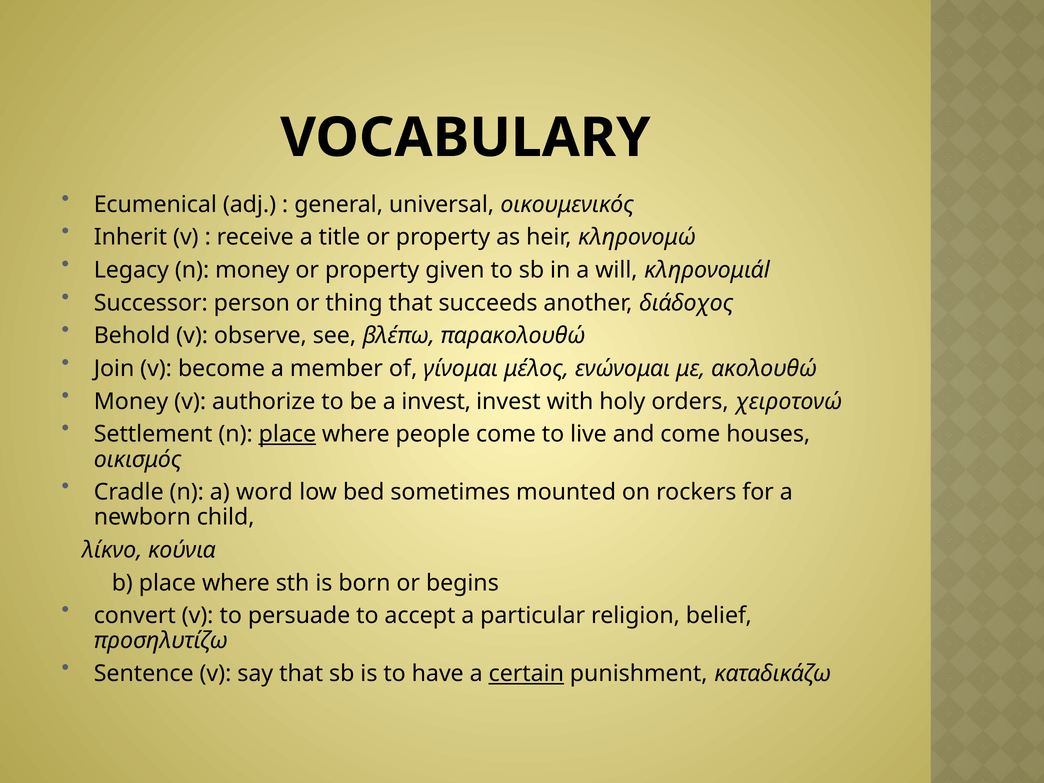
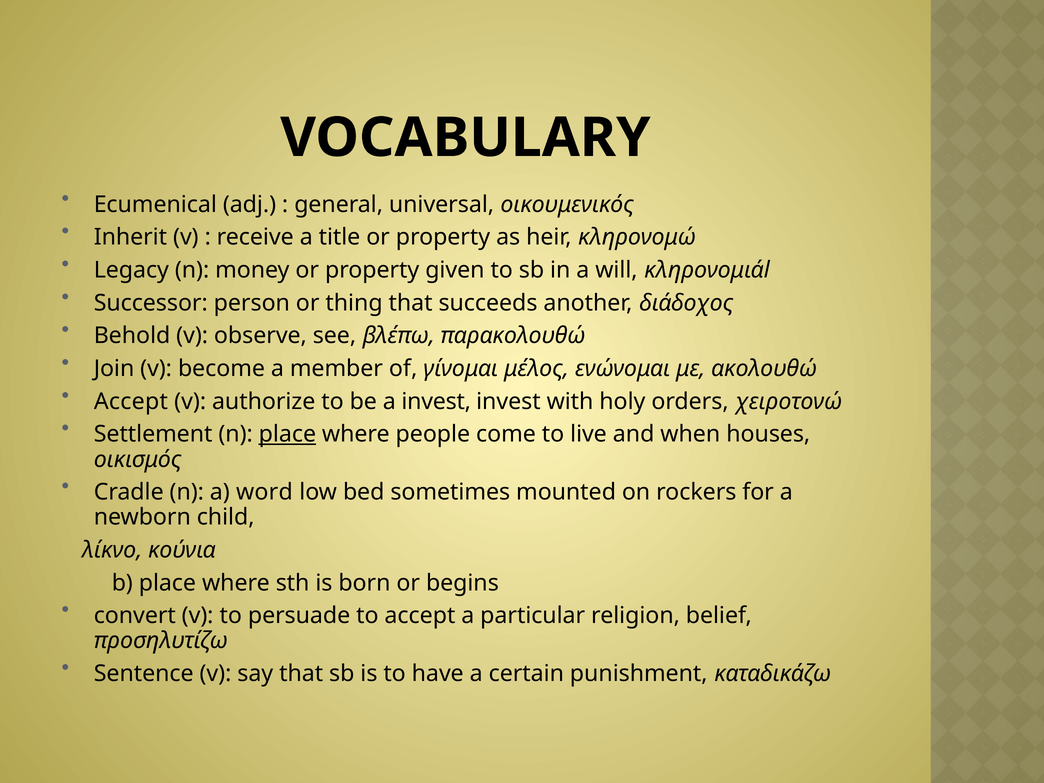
Money: Money -> Accept (131, 401)
and come: come -> when (690, 434)
certain underline: present -> none (526, 674)
